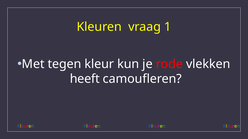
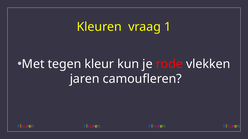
heeft: heeft -> jaren (85, 79)
